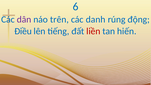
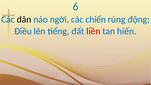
dân colour: purple -> black (24, 19)
trên: trên -> ngời (59, 19)
danh: danh -> chiến (96, 19)
